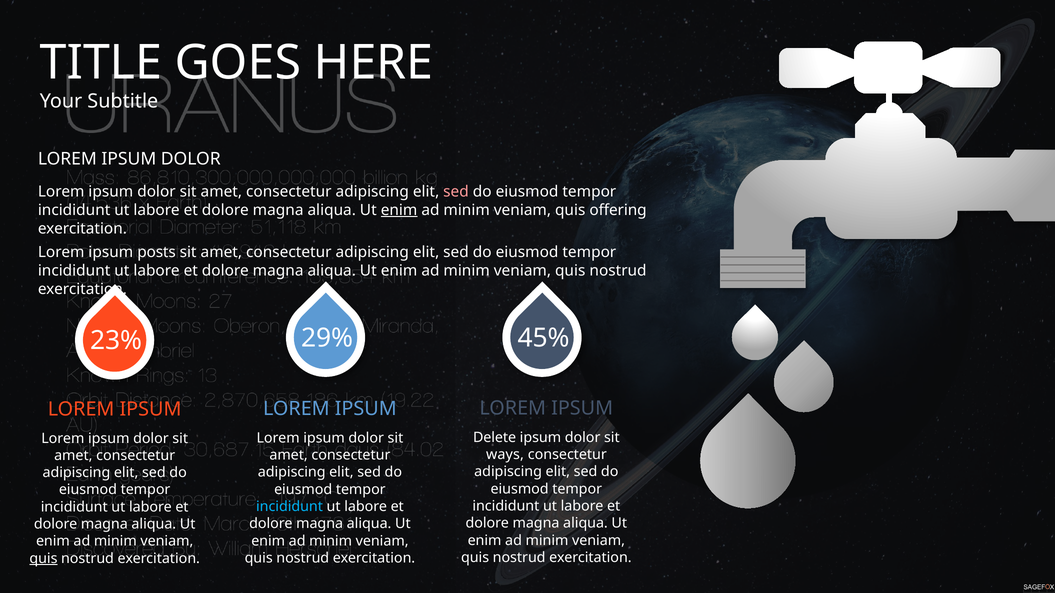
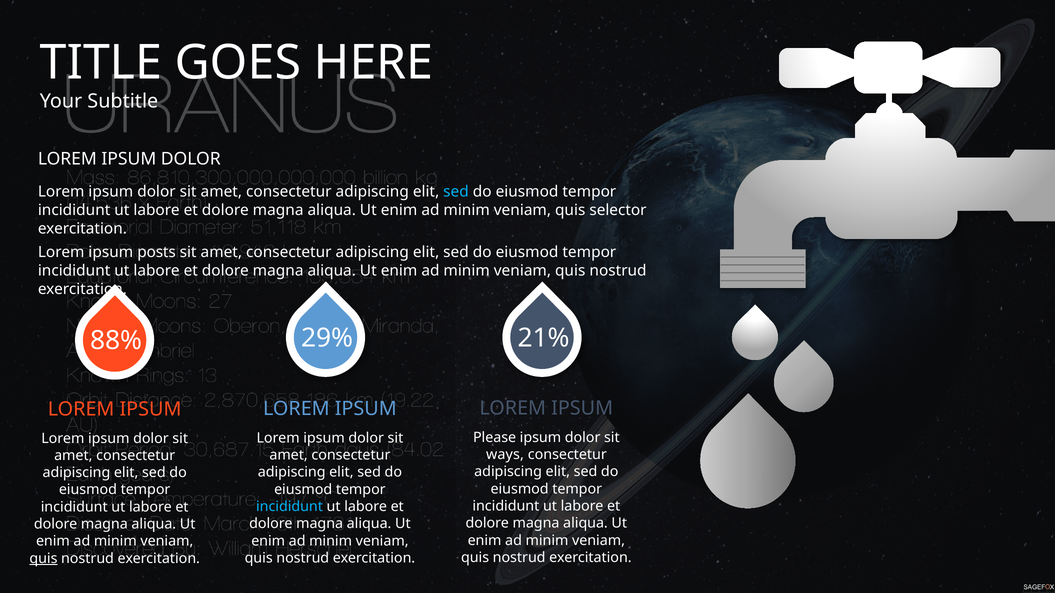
sed colour: pink -> light blue (456, 192)
enim underline: present -> none (399, 210)
offering: offering -> selector (618, 210)
23%: 23% -> 88% (116, 341)
45%: 45% -> 21% (544, 338)
Delete: Delete -> Please (495, 438)
